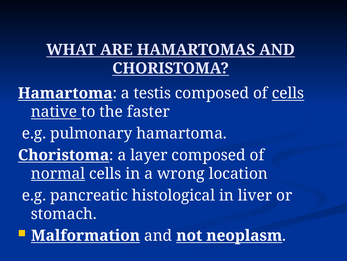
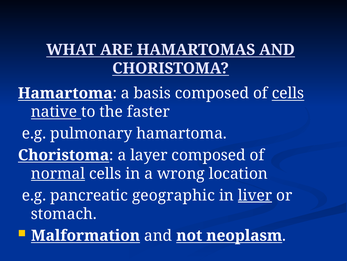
testis: testis -> basis (152, 93)
histological: histological -> geographic (173, 195)
liver underline: none -> present (255, 195)
